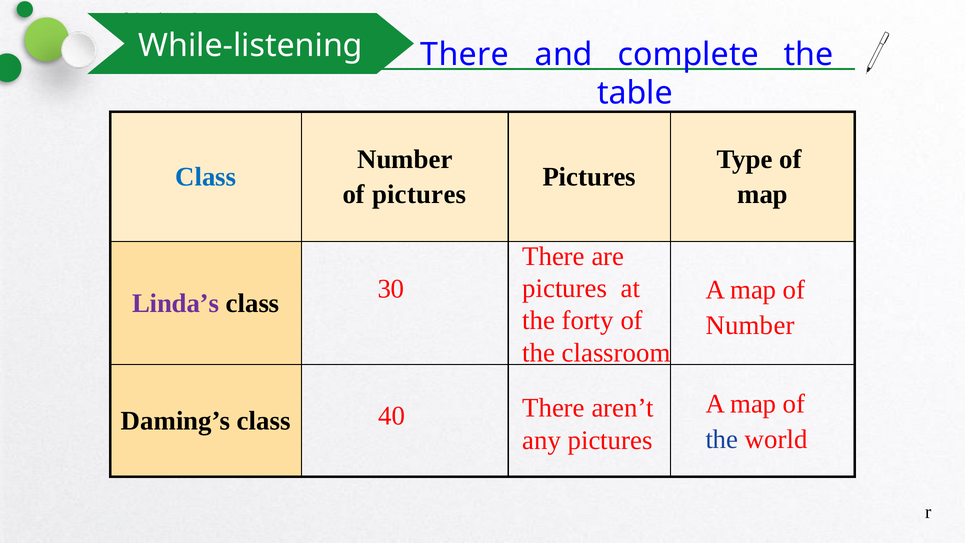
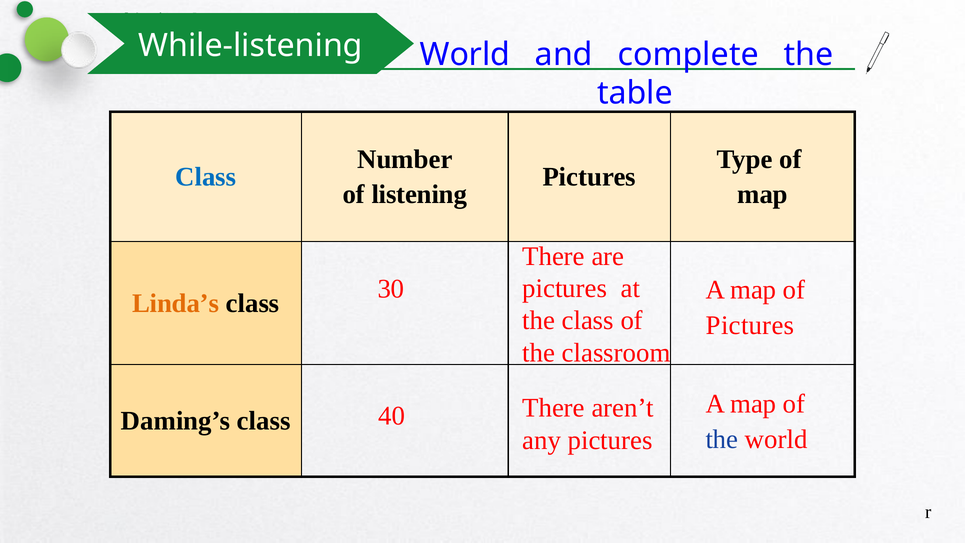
There: There -> World (465, 55)
of pictures: pictures -> listening (419, 194)
Linda’s colour: purple -> orange (176, 303)
the forty: forty -> class (588, 320)
Number: Number -> Pictures (750, 325)
